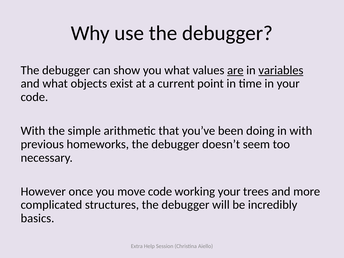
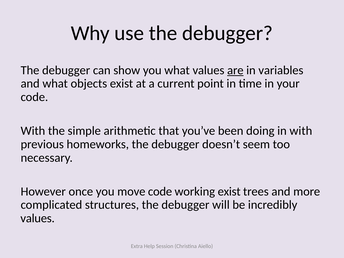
variables underline: present -> none (281, 70)
working your: your -> exist (229, 191)
basics: basics -> values (38, 218)
